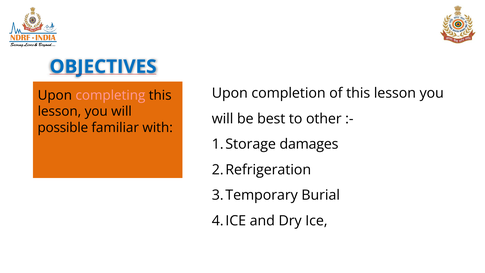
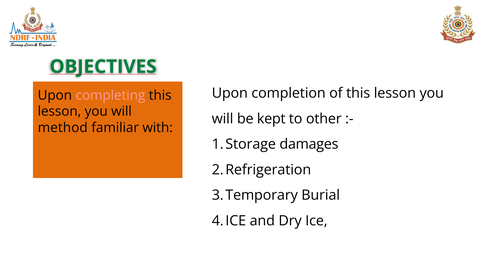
OBJECTIVES colour: blue -> green (103, 67)
best: best -> kept (271, 119)
possible: possible -> method (63, 128)
